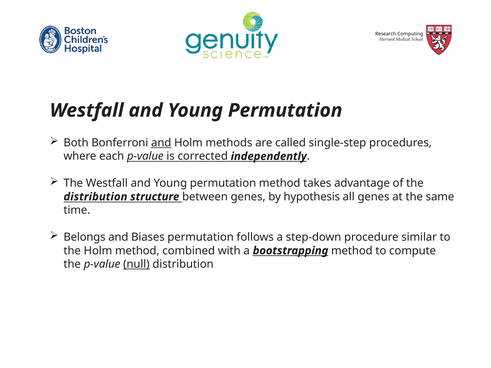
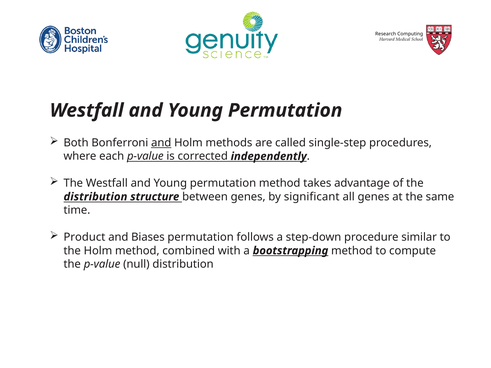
hypothesis: hypothesis -> significant (312, 197)
Belongs: Belongs -> Product (84, 237)
null underline: present -> none (136, 264)
